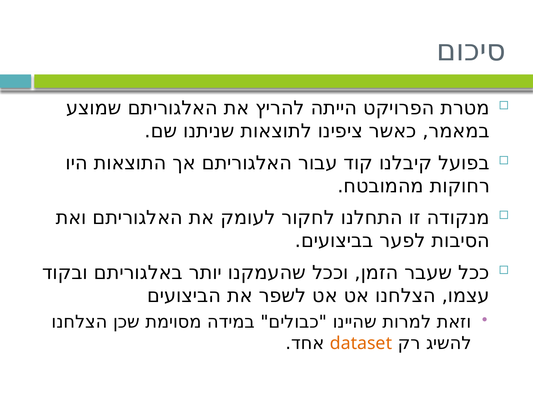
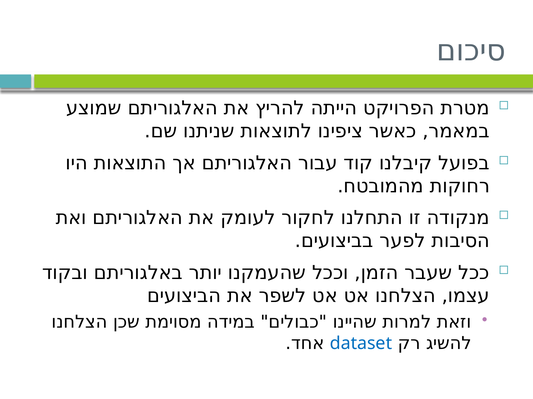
dataset colour: orange -> blue (361, 344)
